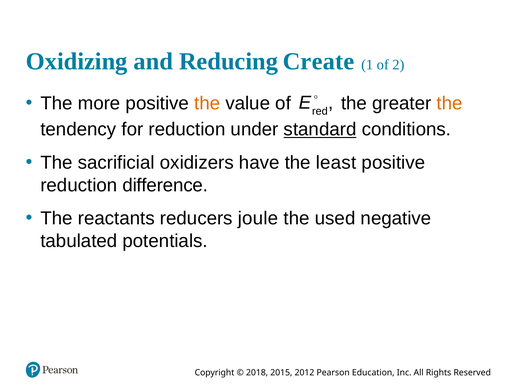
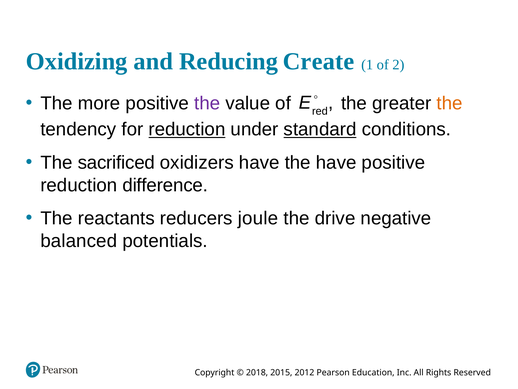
the colour: orange -> purple (207, 103)
reduction underline: none -> present (187, 129)
sacrificial: sacrificial -> sacrificed (116, 163)
the least: least -> have (336, 163)
used: used -> drive (335, 218)
tabulated: tabulated -> balanced (79, 241)
